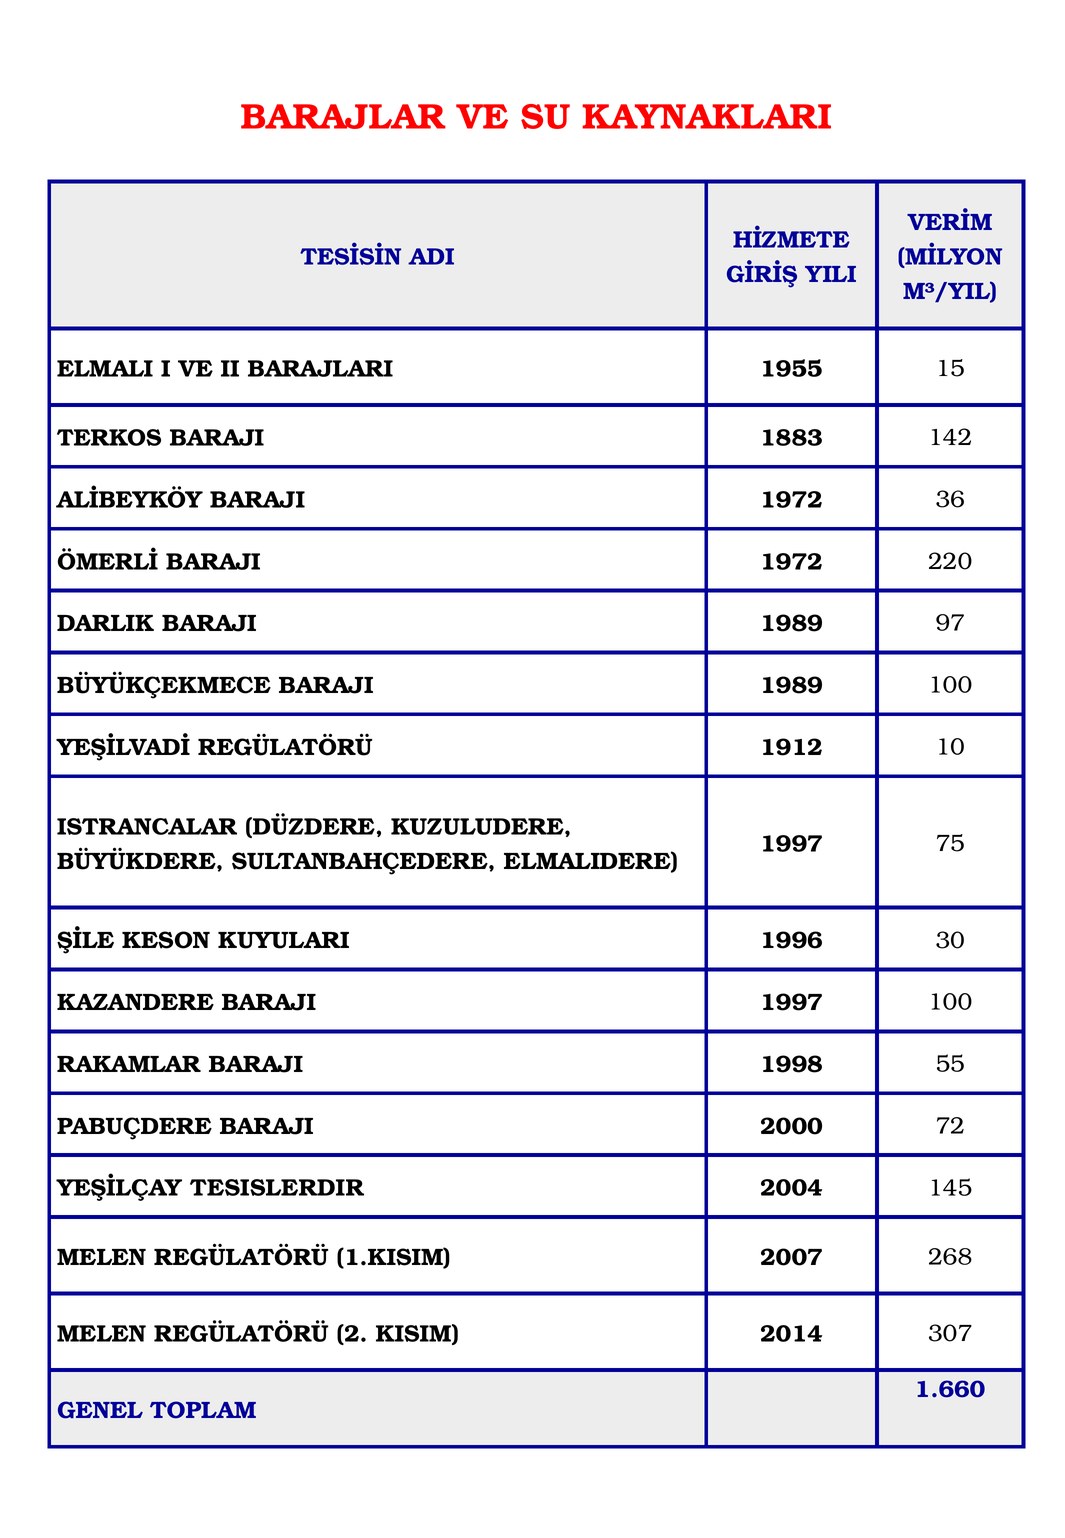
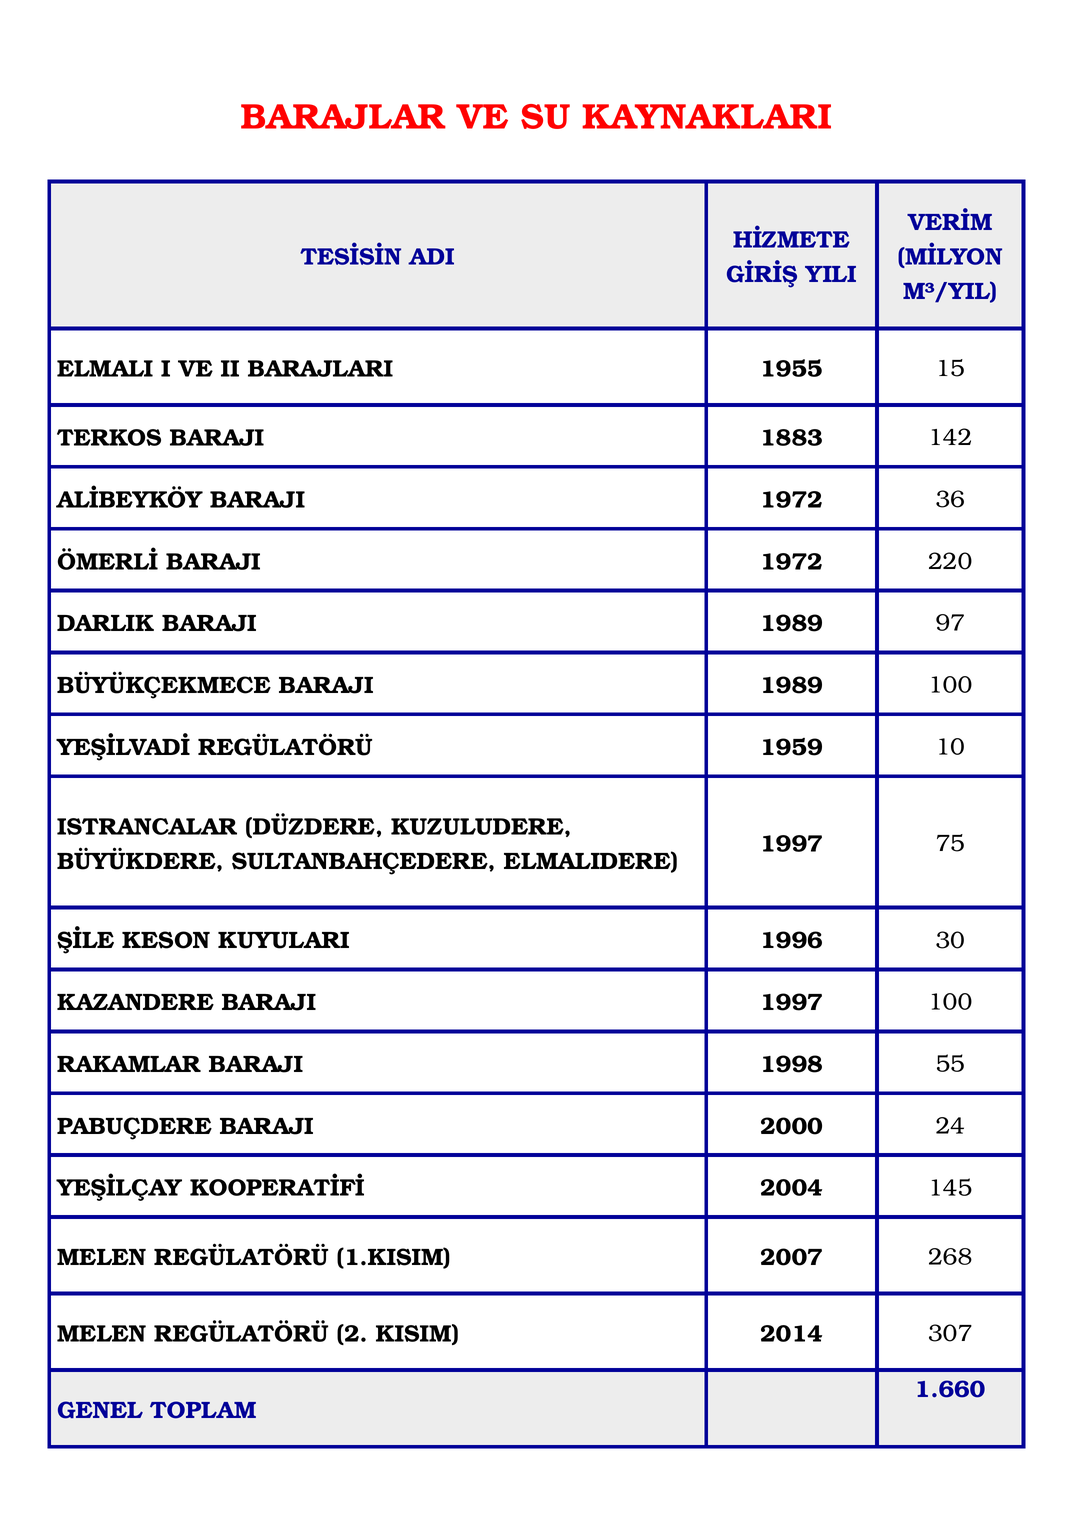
1912: 1912 -> 1959 (792, 748)
72: 72 -> 24 (950, 1126)
TESISLERDIR: TESISLERDIR -> KOOPERATİFİ (277, 1188)
